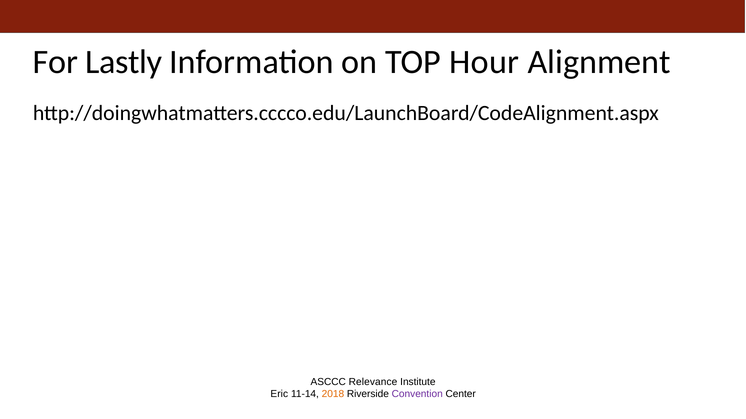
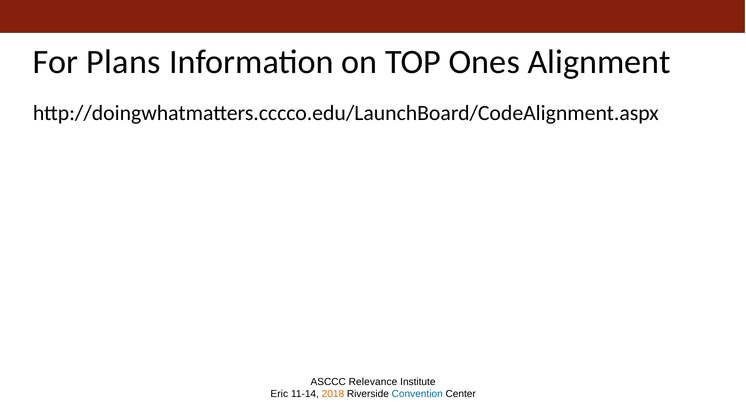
Lastly: Lastly -> Plans (123, 62)
Hour: Hour -> Ones (484, 62)
Convention colour: purple -> blue (417, 395)
